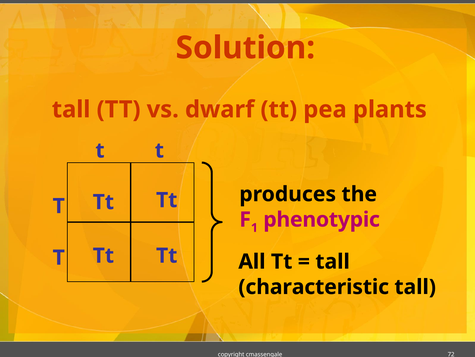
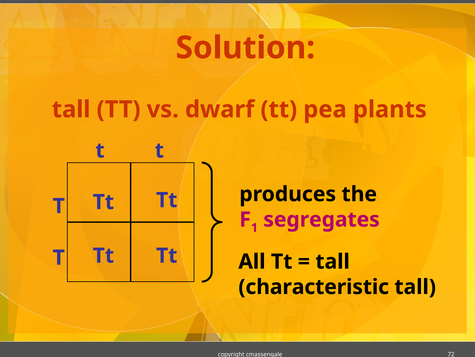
phenotypic: phenotypic -> segregates (322, 219)
